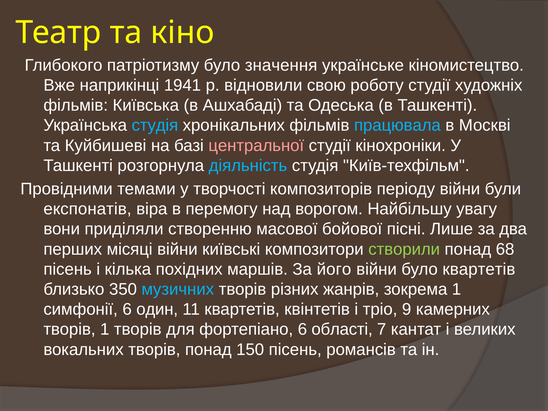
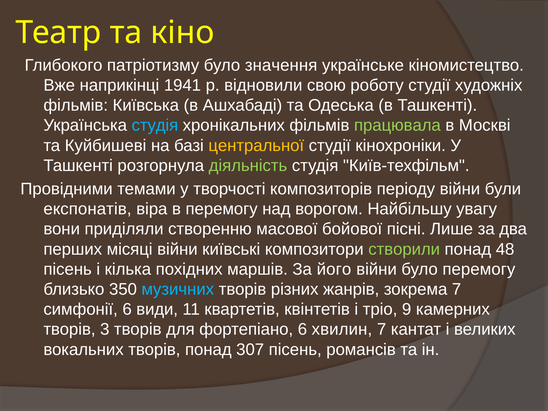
працювала colour: light blue -> light green (397, 125)
центральної colour: pink -> yellow (256, 146)
діяльність colour: light blue -> light green (248, 166)
68: 68 -> 48 (505, 249)
було квартетів: квартетів -> перемогу (479, 269)
зокрема 1: 1 -> 7 (457, 289)
один: один -> види (157, 309)
творів 1: 1 -> 3 (105, 329)
області: області -> хвилин (342, 329)
150: 150 -> 307 (250, 350)
